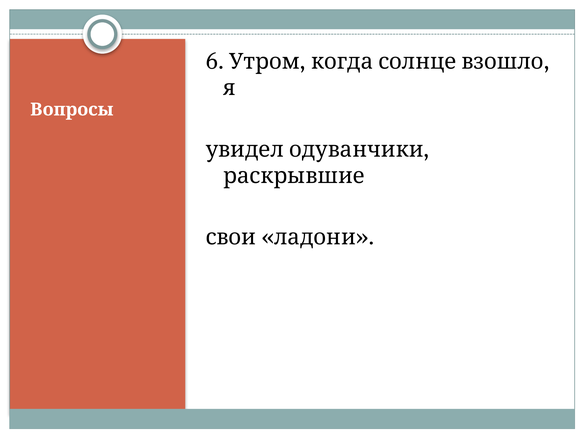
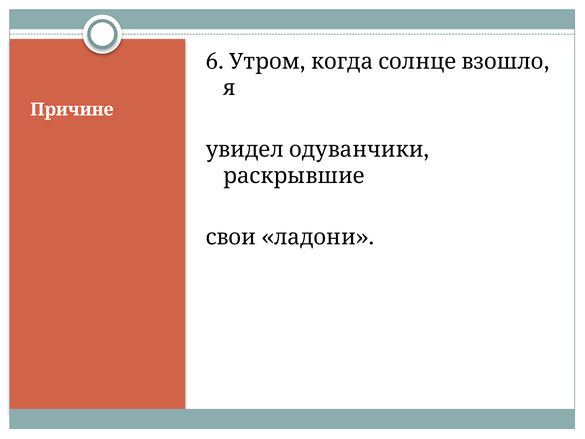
Вопросы: Вопросы -> Причине (72, 109)
